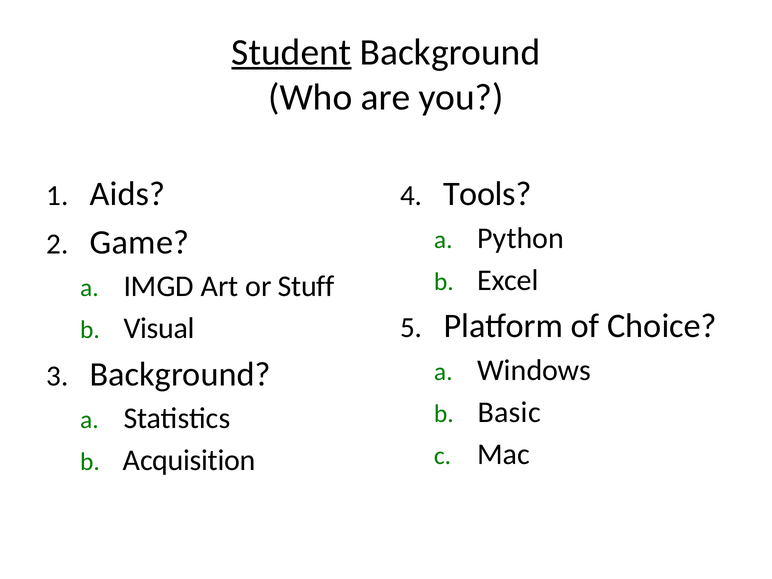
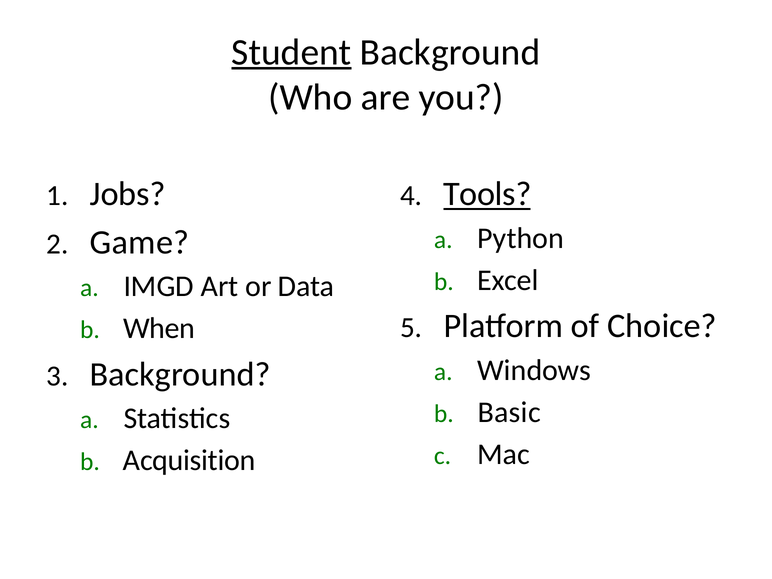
Aids: Aids -> Jobs (128, 194)
Tools underline: none -> present (487, 194)
Stuff: Stuff -> Data (306, 286)
Visual: Visual -> When (159, 328)
